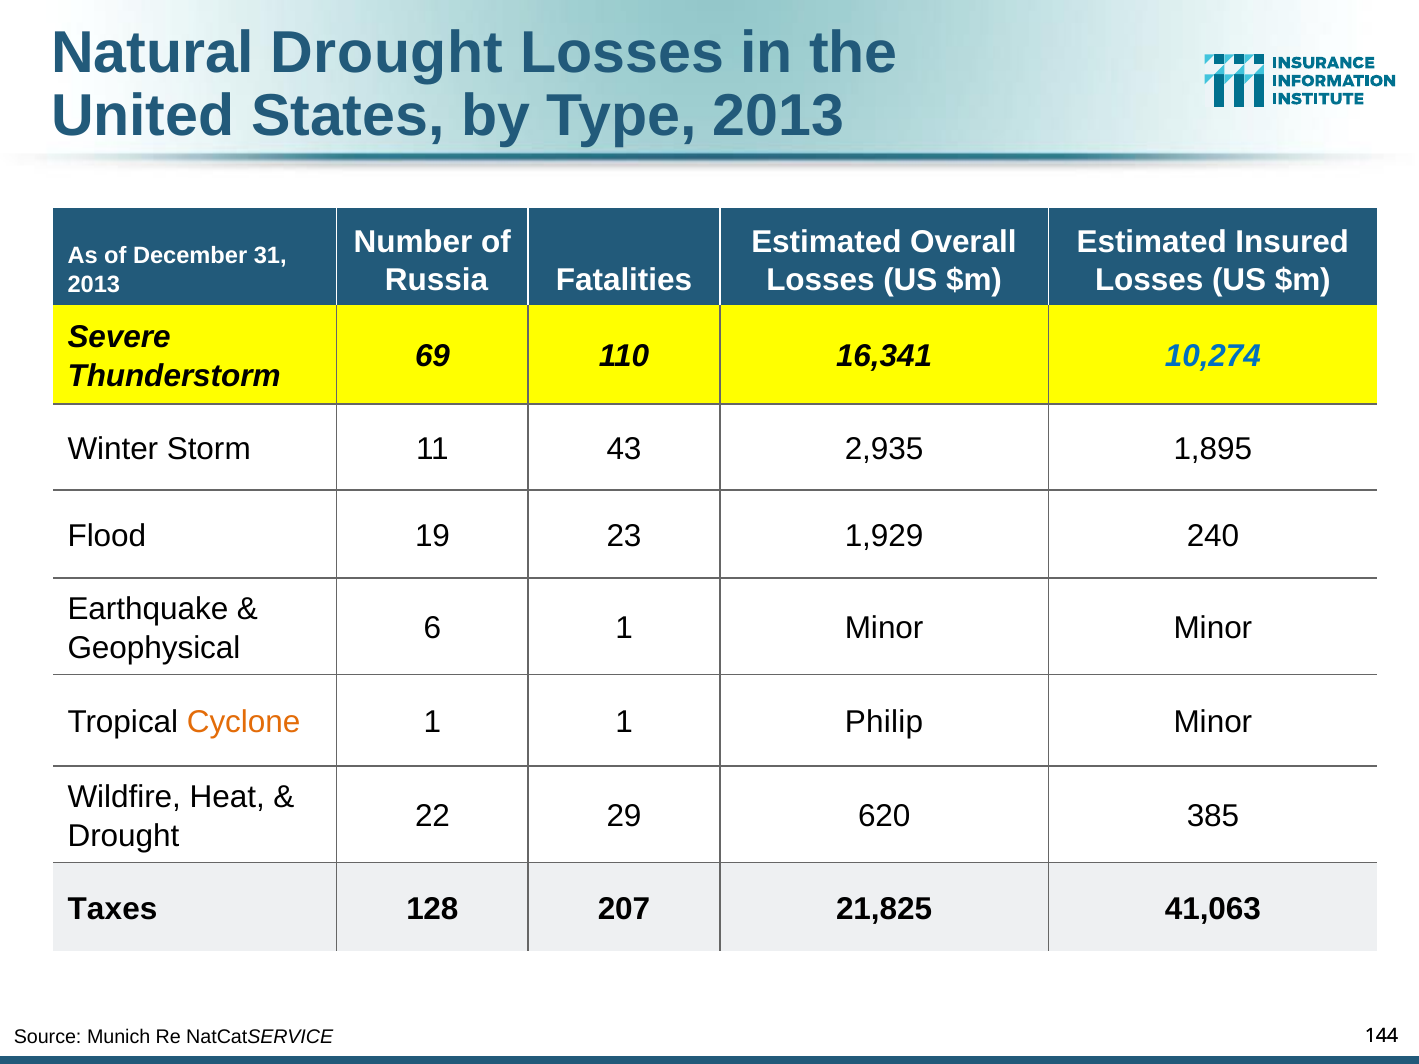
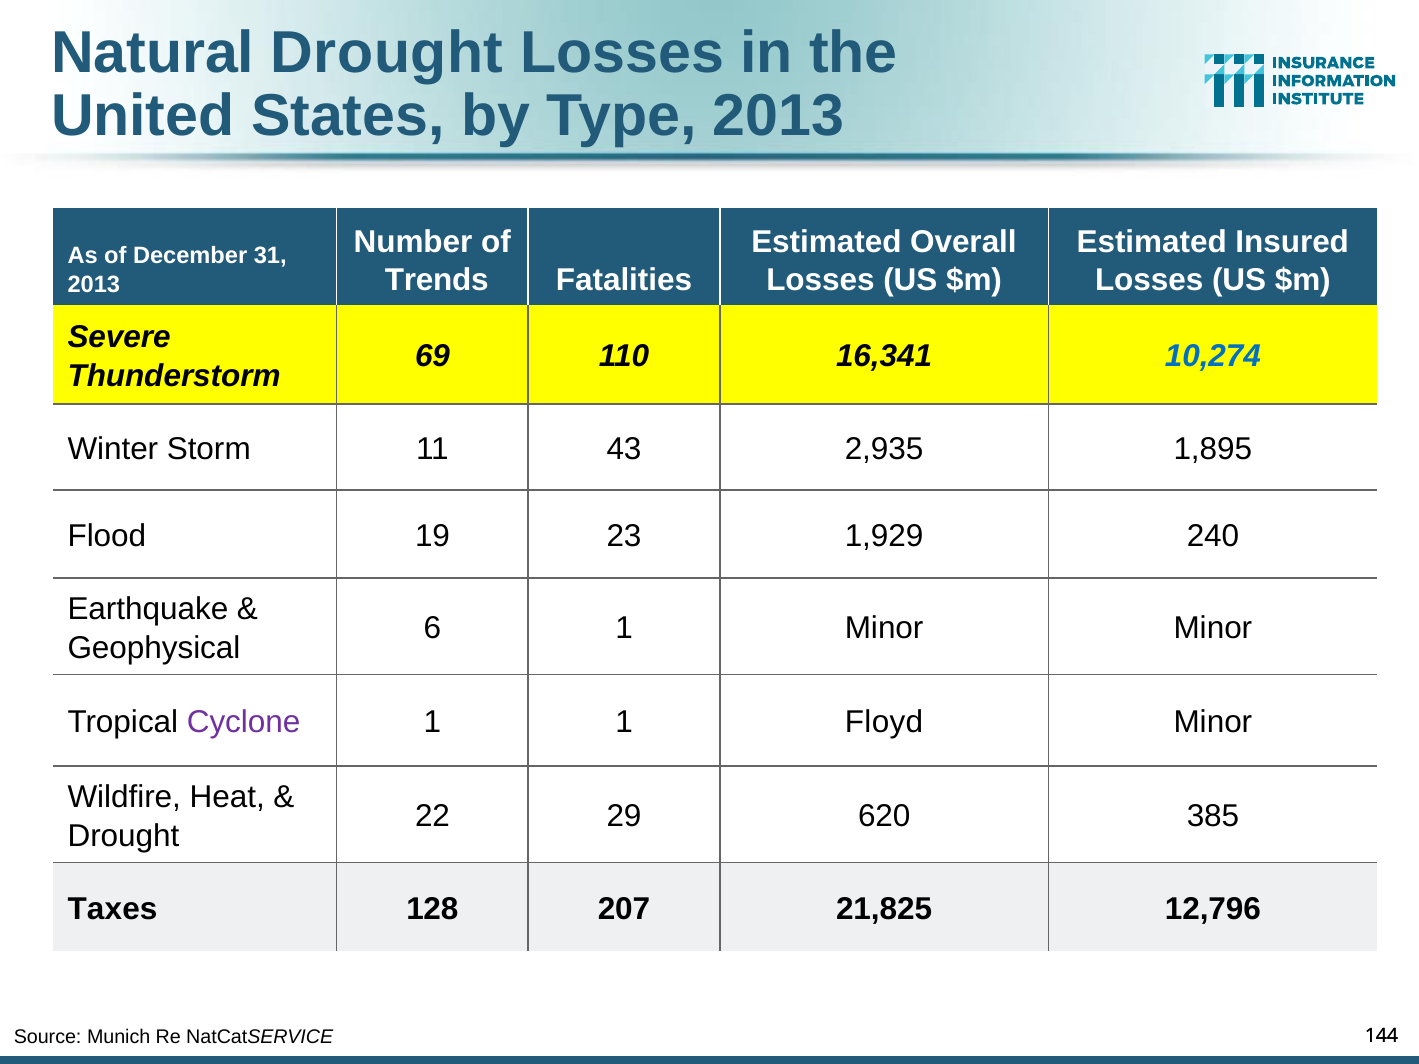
Russia: Russia -> Trends (437, 281)
Cyclone colour: orange -> purple (244, 723)
Philip: Philip -> Floyd (884, 723)
41,063: 41,063 -> 12,796 (1213, 909)
